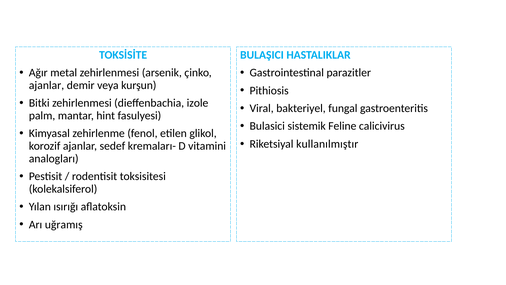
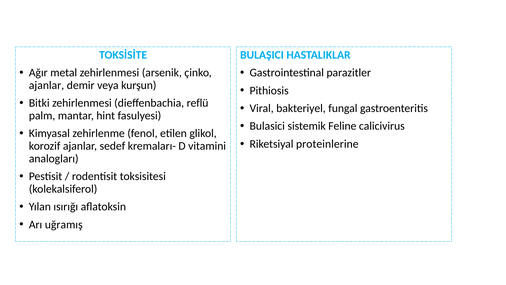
izole: izole -> reflü (198, 103)
kullanılmıştır: kullanılmıştır -> proteinlerine (327, 144)
